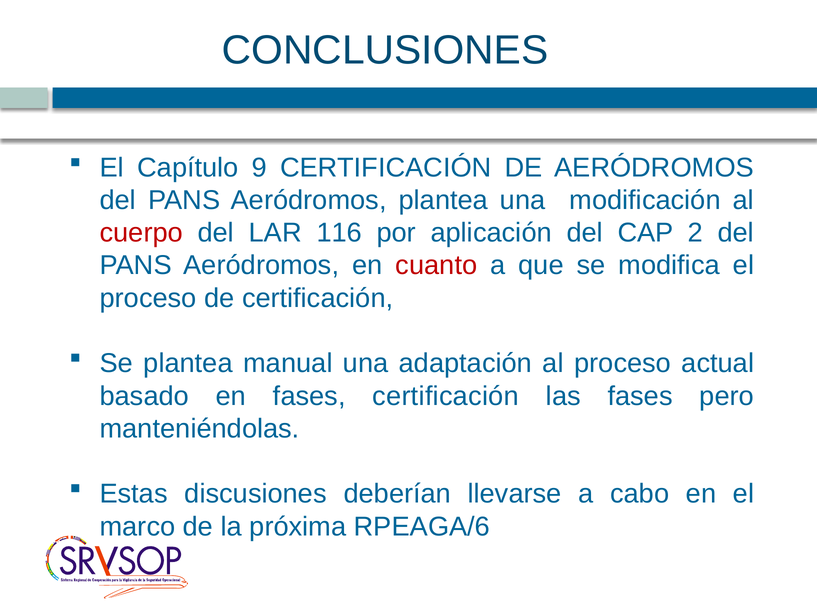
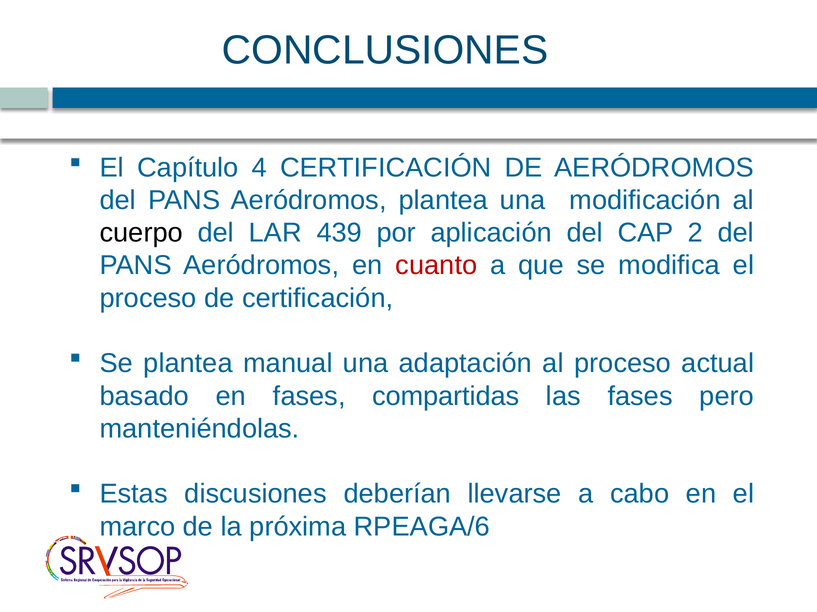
Capítulo 9: 9 -> 4 (259, 168)
cuerpo colour: red -> black (141, 233)
116: 116 -> 439 (339, 233)
fases certificación: certificación -> compartidas (446, 397)
